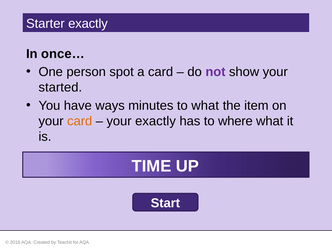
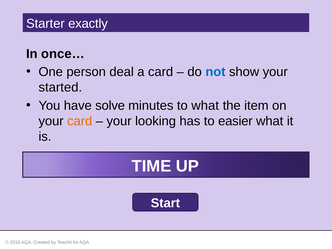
spot: spot -> deal (122, 72)
not colour: purple -> blue (215, 72)
ways: ways -> solve (110, 106)
your exactly: exactly -> looking (156, 121)
where: where -> easier (235, 121)
